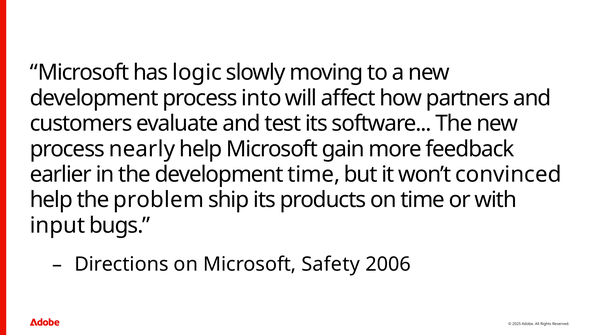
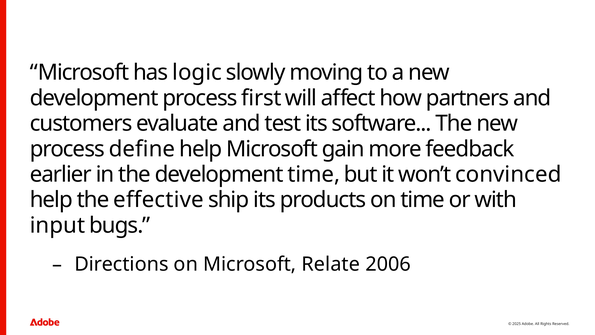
into: into -> first (261, 98)
nearly: nearly -> define (142, 149)
problem: problem -> effective (159, 200)
Safety: Safety -> Relate (331, 264)
